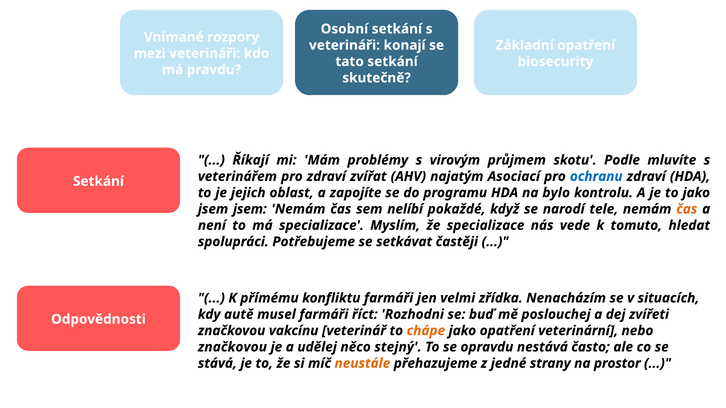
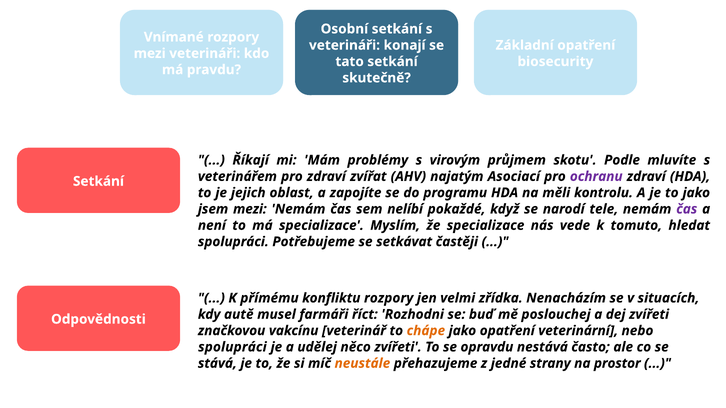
ochranu colour: blue -> purple (596, 177)
bylo: bylo -> měli (556, 193)
jsem jsem: jsem -> mezi (250, 209)
čas colour: orange -> purple (687, 209)
konfliktu farmáři: farmáři -> rozpory (389, 298)
značkovou: značkovou -> spolupráci (232, 347)
něco stejný: stejný -> zvířeti (398, 347)
